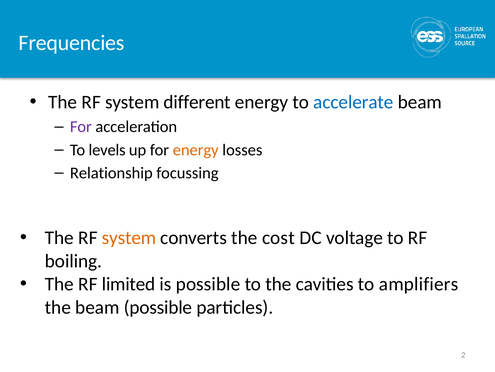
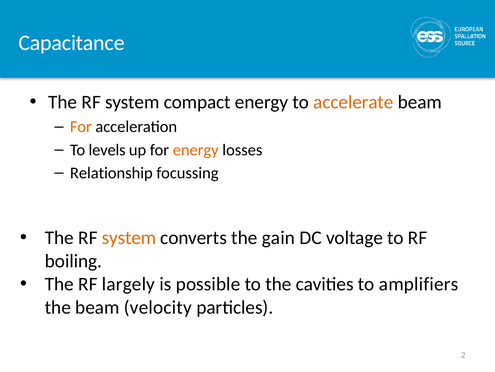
Frequencies: Frequencies -> Capacitance (72, 43)
different: different -> compact (197, 102)
accelerate colour: blue -> orange (353, 102)
For colour: purple -> orange (81, 127)
cost: cost -> gain (278, 237)
limited: limited -> largely (128, 284)
beam possible: possible -> velocity (158, 307)
